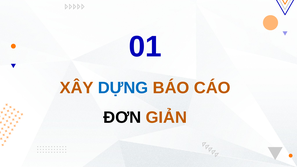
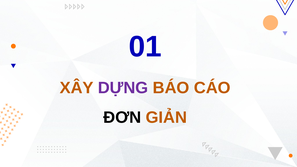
DỰNG colour: blue -> purple (123, 88)
